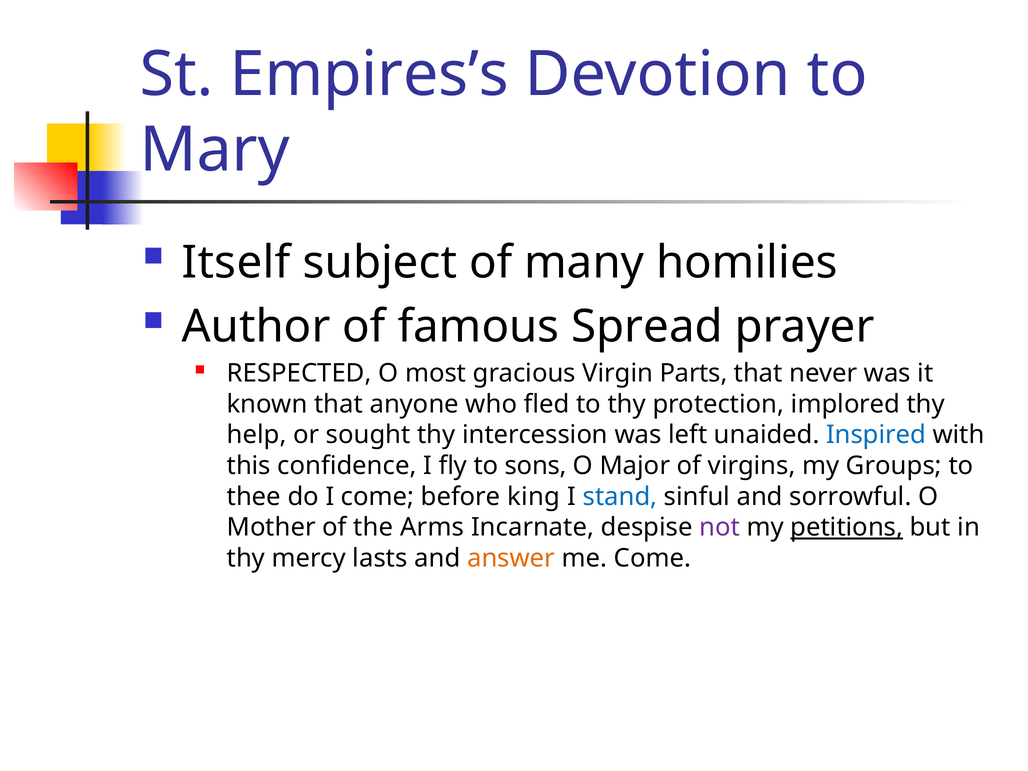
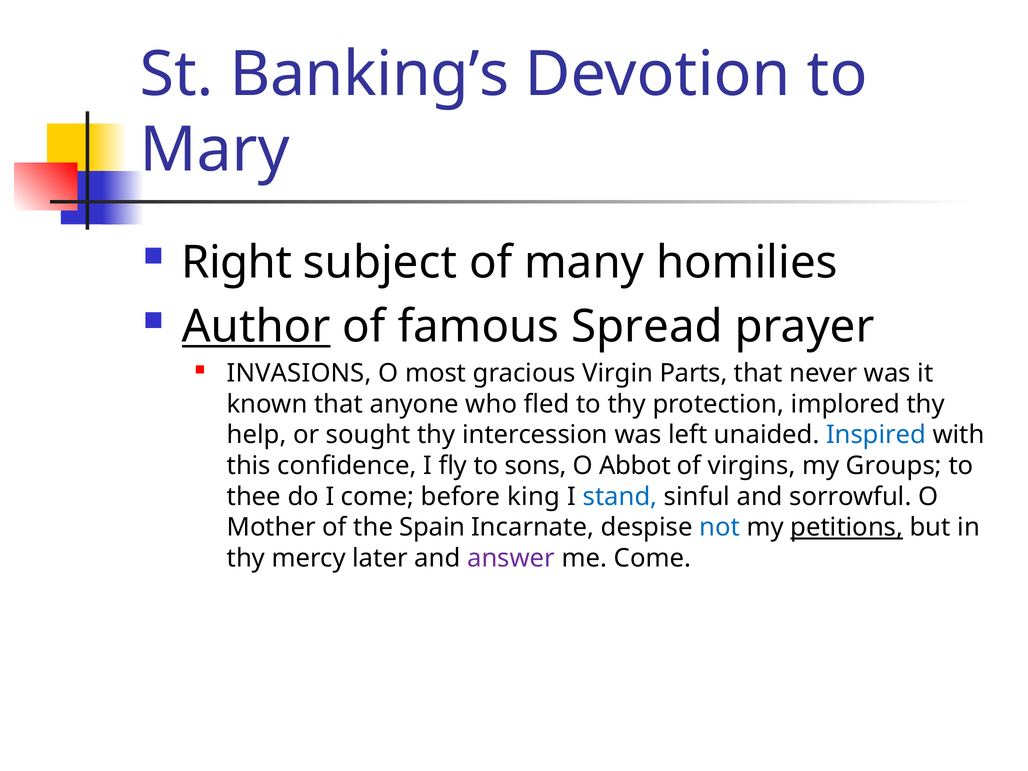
Empires’s: Empires’s -> Banking’s (369, 75)
Itself: Itself -> Right (237, 263)
Author underline: none -> present (256, 327)
RESPECTED: RESPECTED -> INVASIONS (299, 373)
Major: Major -> Abbot (635, 466)
Arms: Arms -> Spain (432, 527)
not colour: purple -> blue (720, 527)
lasts: lasts -> later (380, 558)
answer colour: orange -> purple (511, 558)
